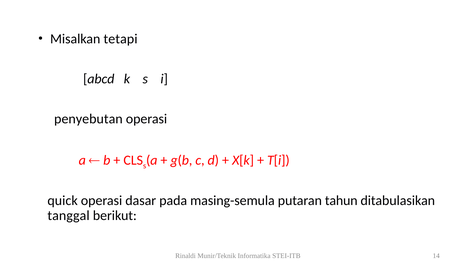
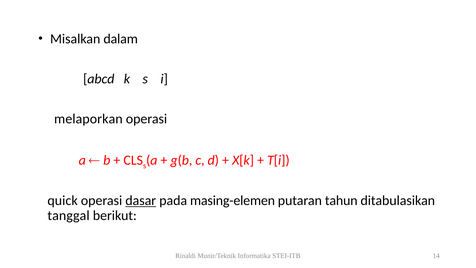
tetapi: tetapi -> dalam (121, 39)
penyebutan: penyebutan -> melaporkan (88, 119)
dasar underline: none -> present (141, 200)
masing-semula: masing-semula -> masing-elemen (233, 200)
